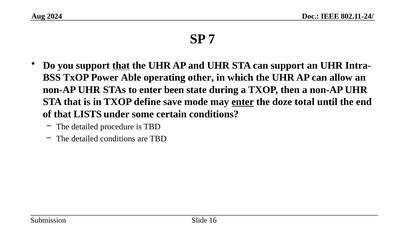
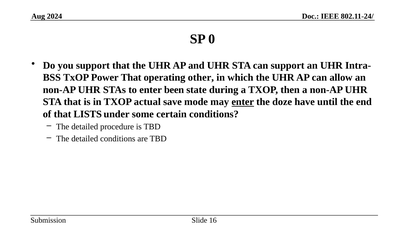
7: 7 -> 0 (212, 39)
that underline: present -> none (121, 65)
Power Able: Able -> That (131, 78)
define: define -> actual (147, 102)
total: total -> have (305, 102)
